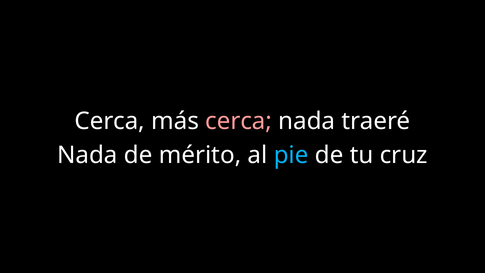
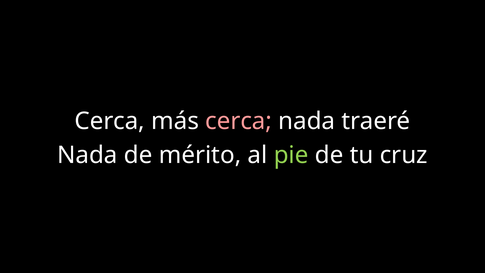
pie colour: light blue -> light green (291, 155)
